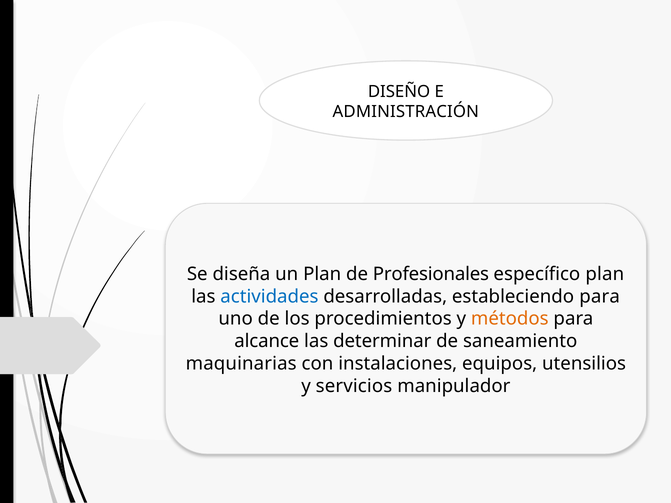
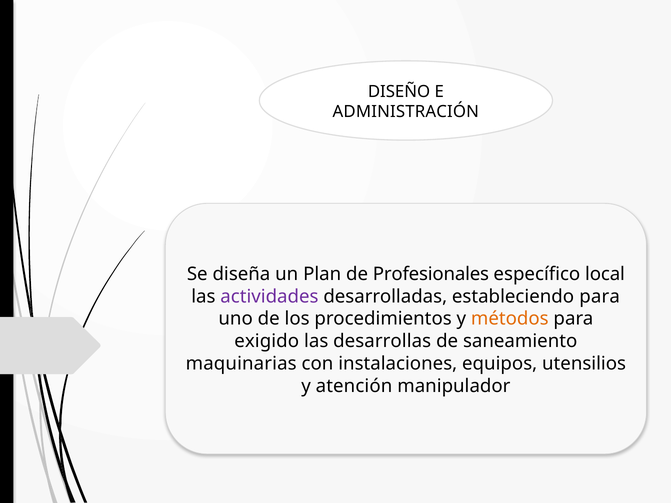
específico plan: plan -> local (605, 274)
actividades colour: blue -> purple (269, 297)
alcance: alcance -> exigido (267, 341)
determinar: determinar -> desarrollas (382, 341)
servicios: servicios -> atención (354, 386)
